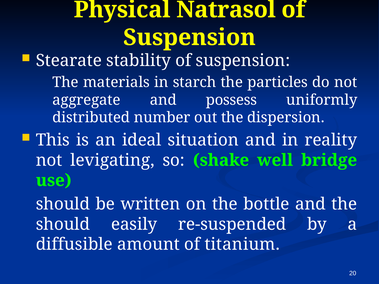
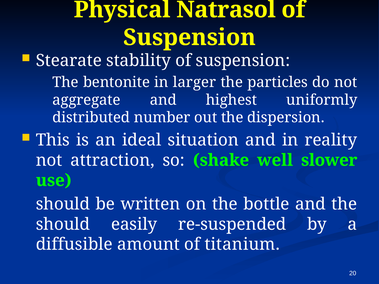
materials: materials -> bentonite (116, 82)
starch: starch -> larger (194, 82)
possess: possess -> highest (231, 100)
levigating: levigating -> attraction (112, 160)
bridge: bridge -> slower (329, 160)
